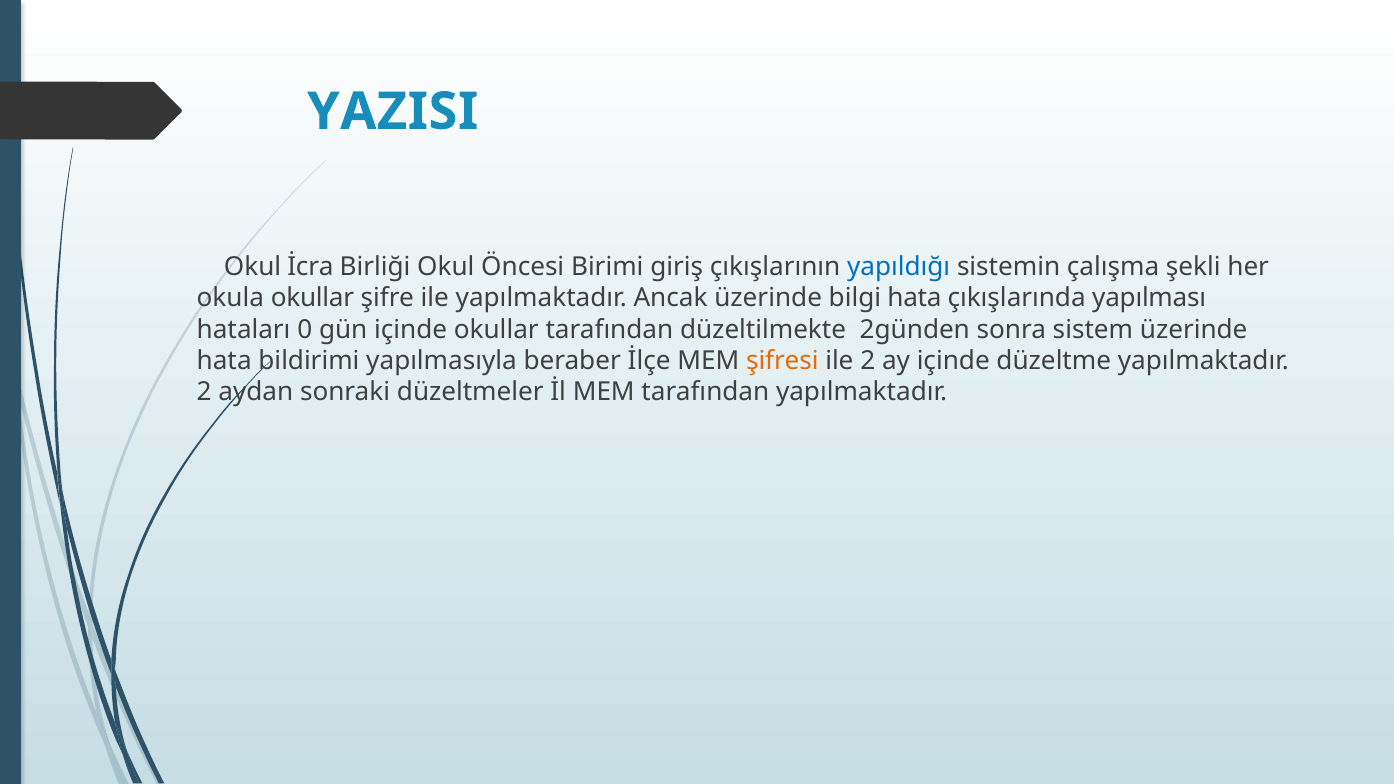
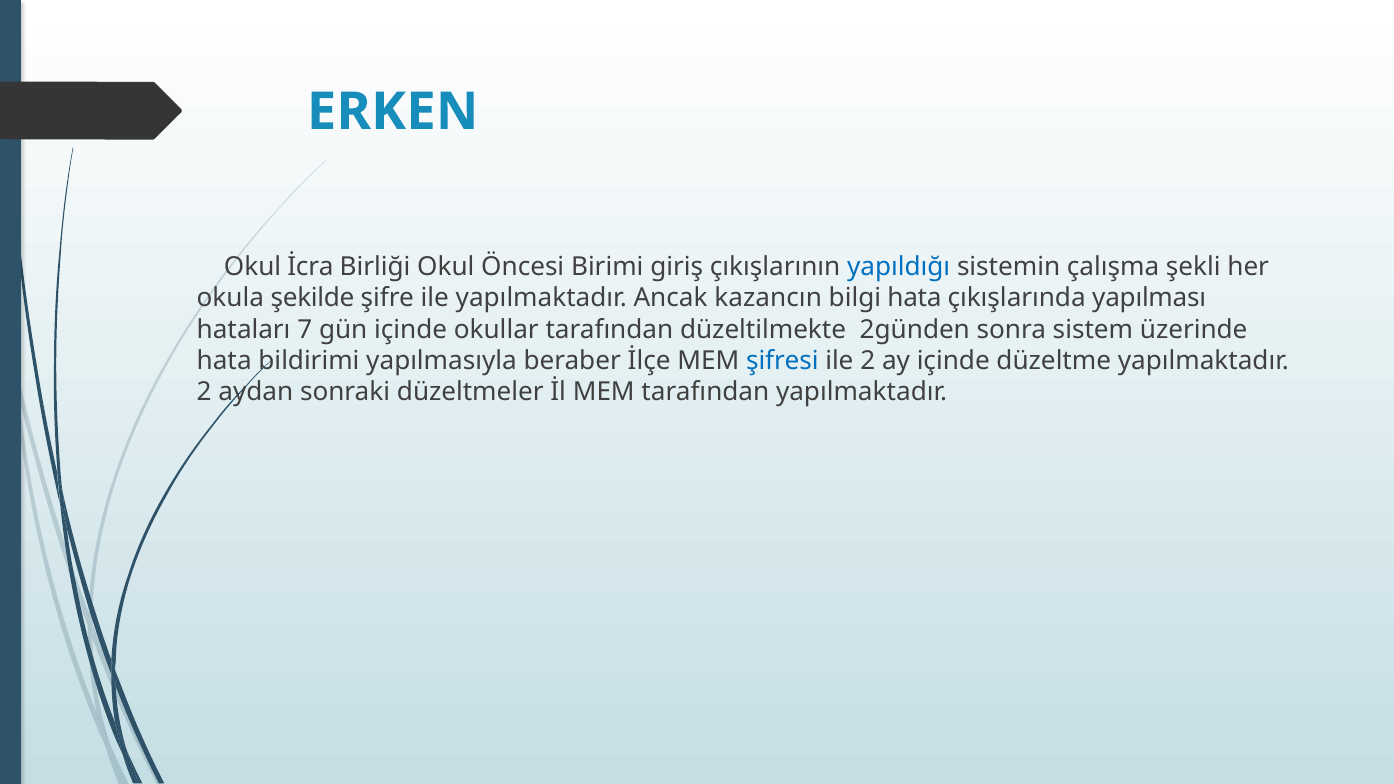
YAZISI: YAZISI -> ERKEN (393, 112)
okula okullar: okullar -> şekilde (312, 298)
Ancak üzerinde: üzerinde -> kazancın (768, 298)
0: 0 -> 7 (305, 329)
şifresi colour: orange -> blue (782, 361)
